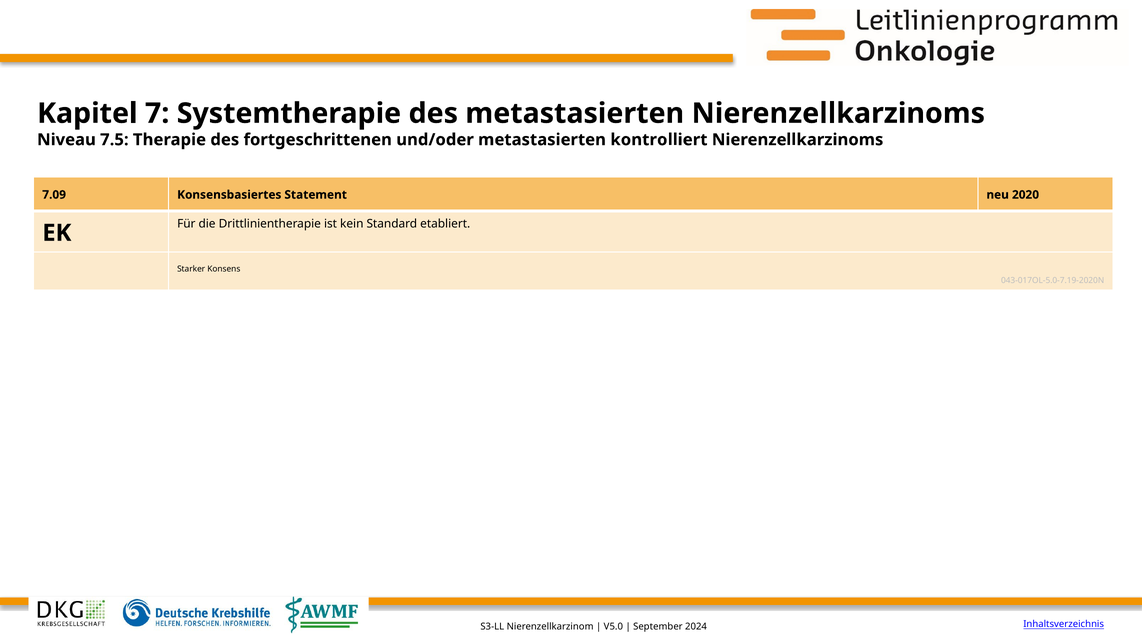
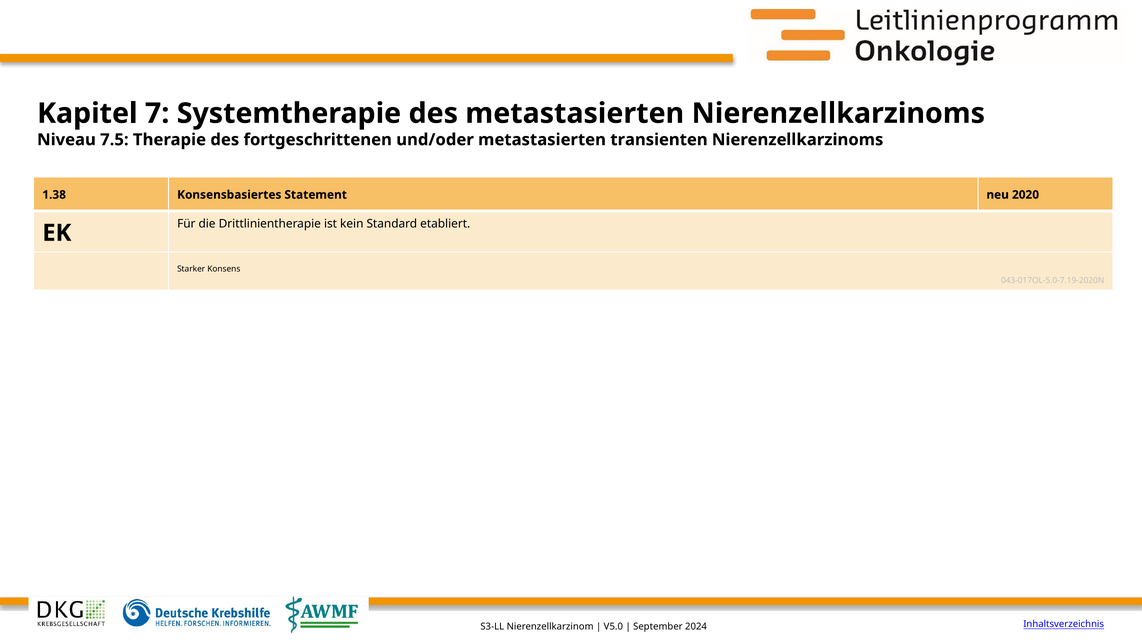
kontrolliert: kontrolliert -> transienten (659, 140)
7.09: 7.09 -> 1.38 (54, 195)
